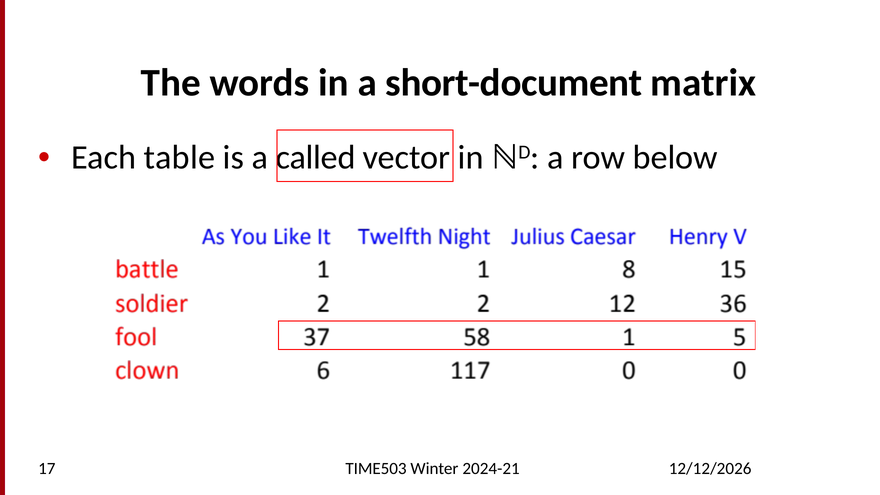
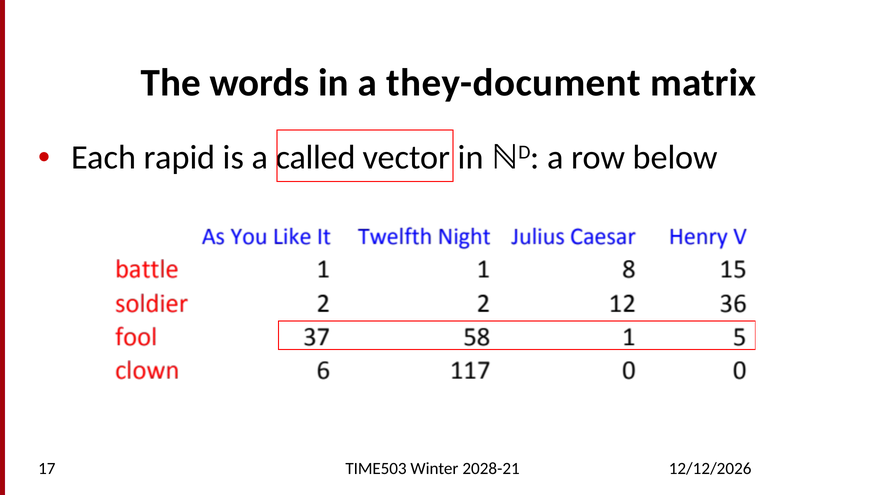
short-document: short-document -> they-document (514, 83)
table: table -> rapid (180, 157)
2024-21: 2024-21 -> 2028-21 (491, 469)
